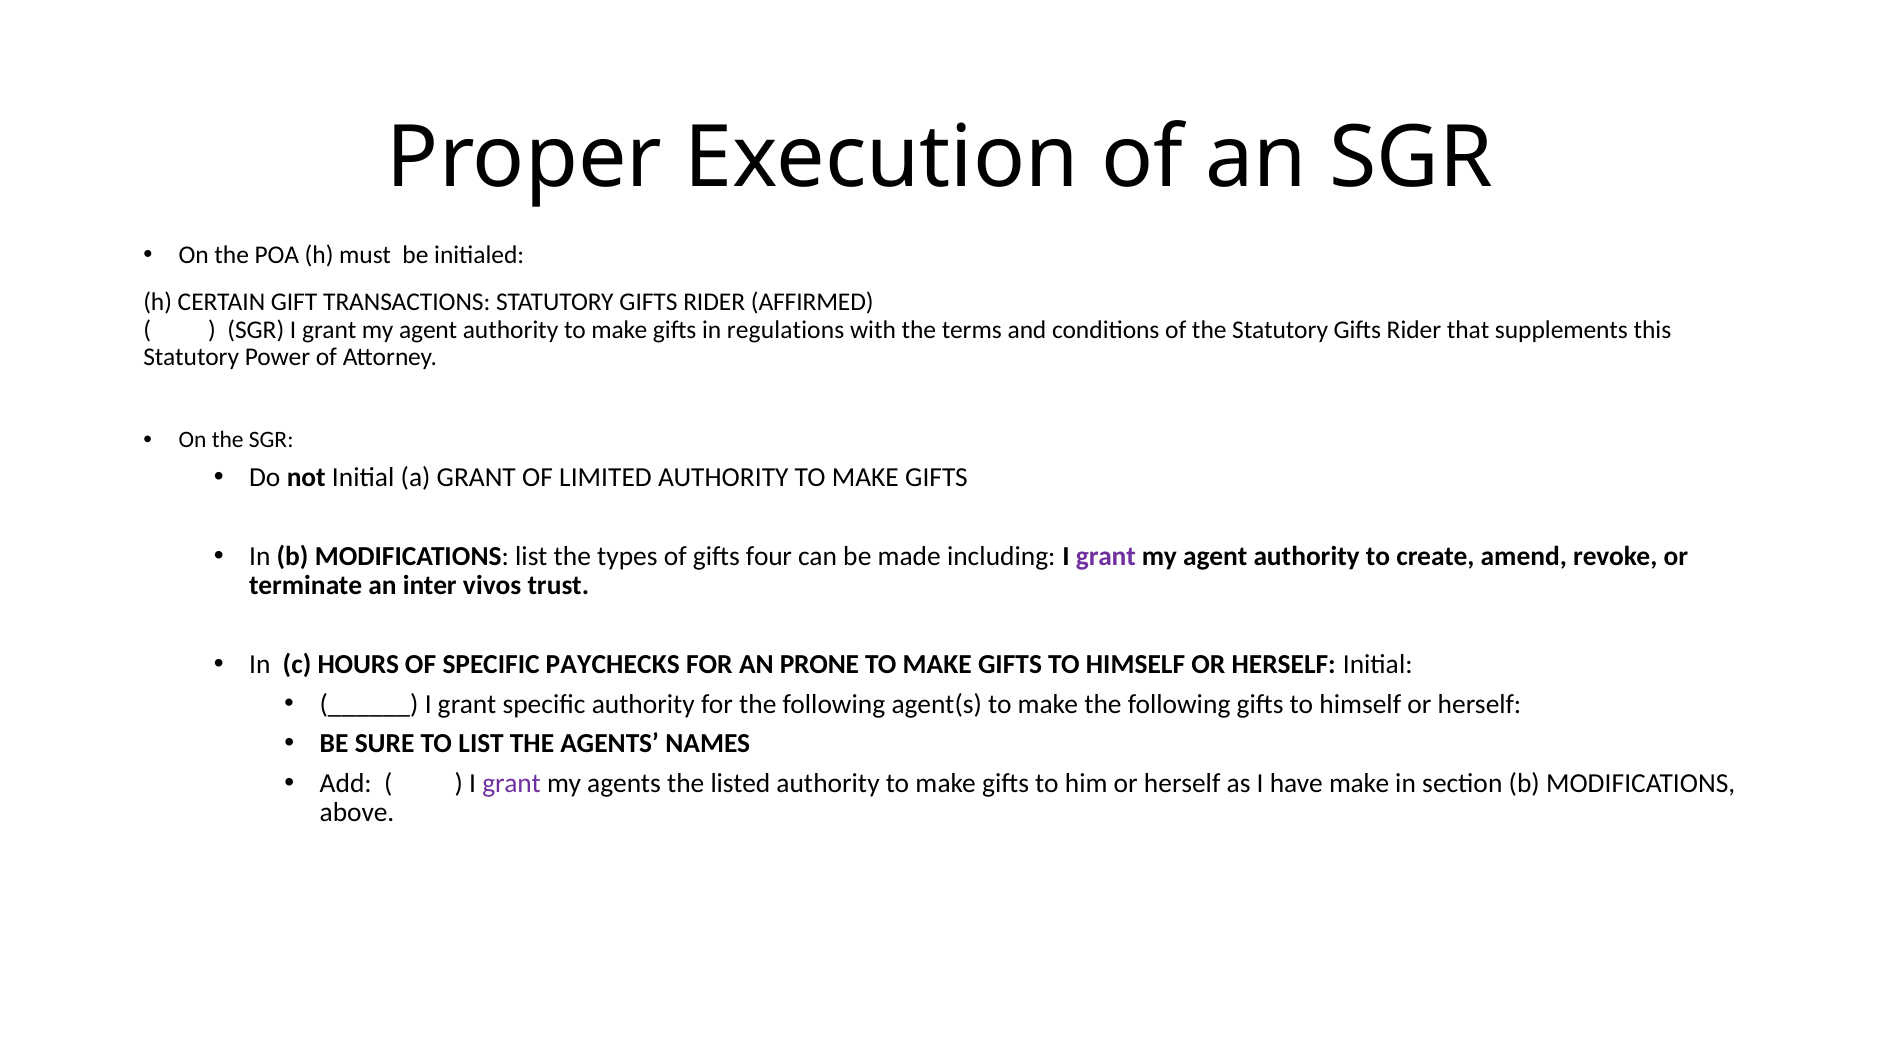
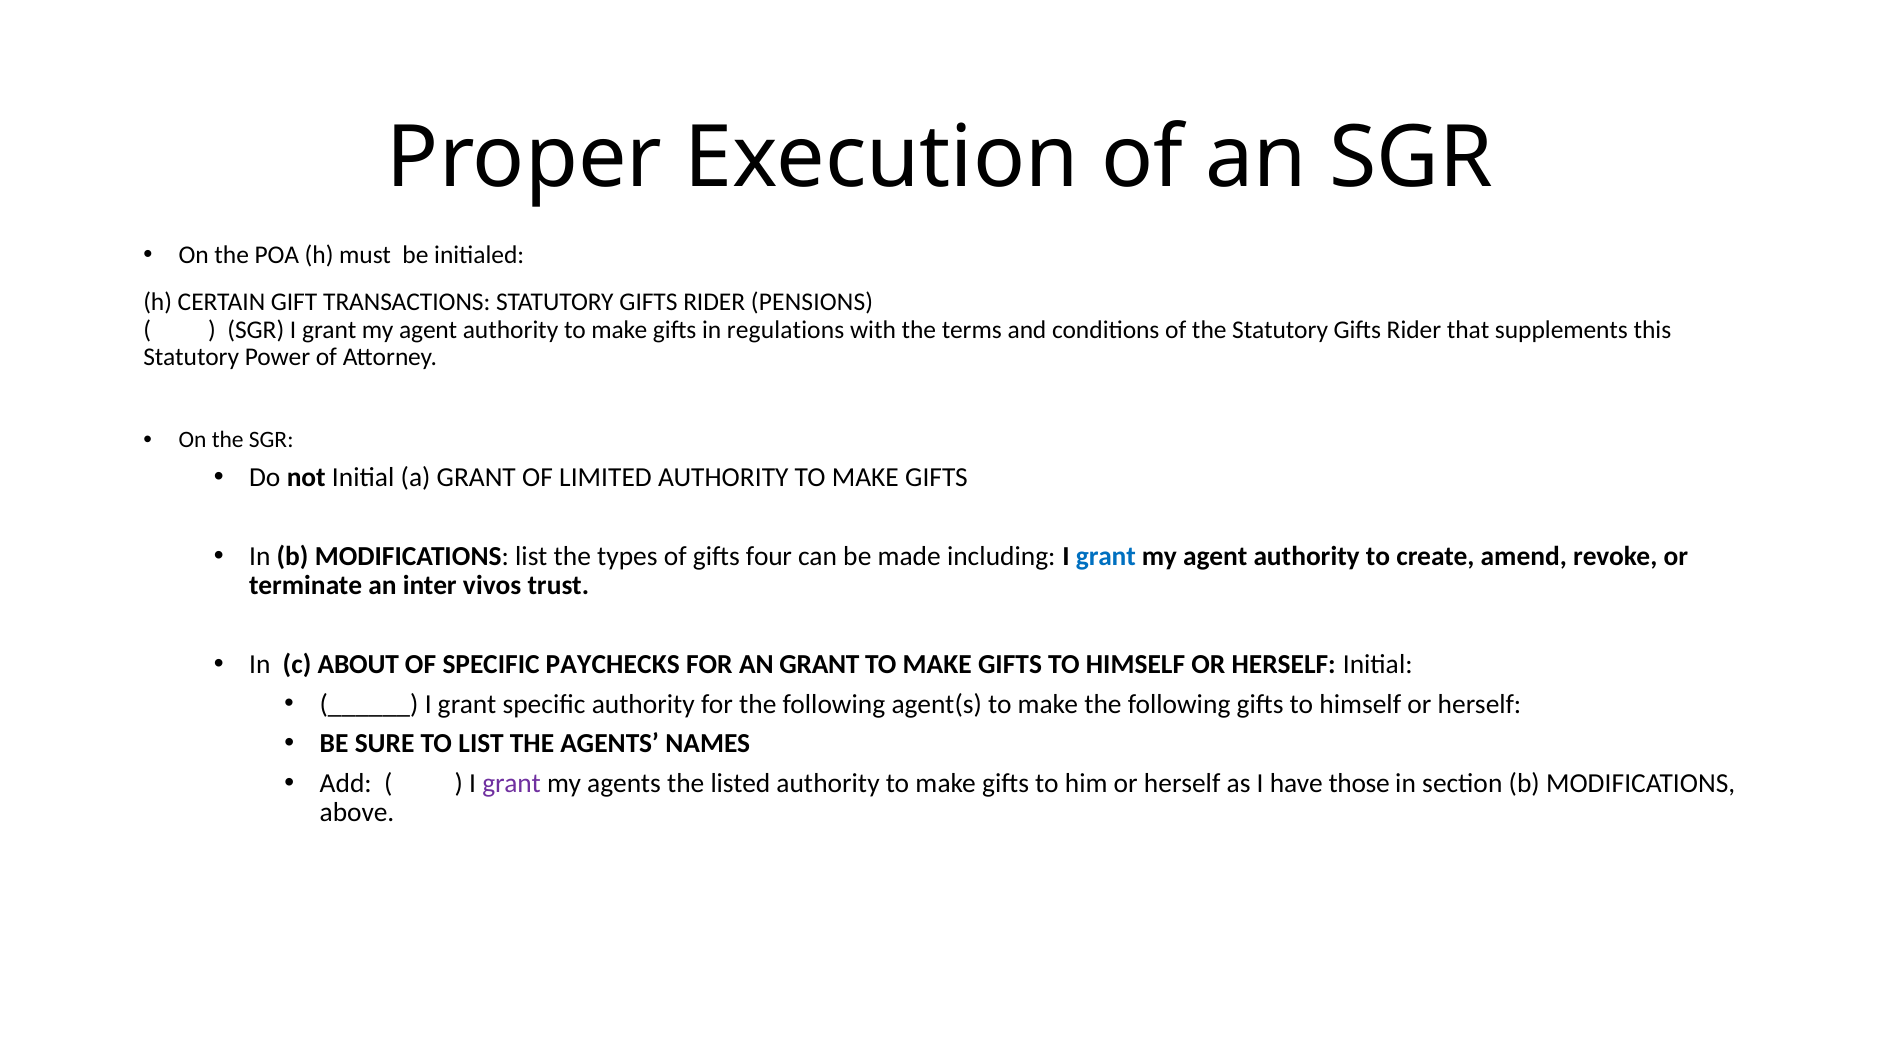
AFFIRMED: AFFIRMED -> PENSIONS (812, 303)
grant colour: purple -> blue (1106, 556)
HOURS: HOURS -> ABOUT (358, 665)
AN PRONE: PRONE -> GRANT (819, 665)
have make: make -> those (1359, 783)
